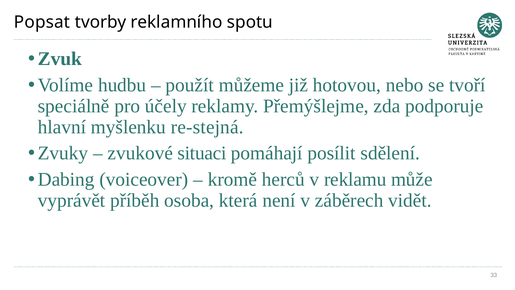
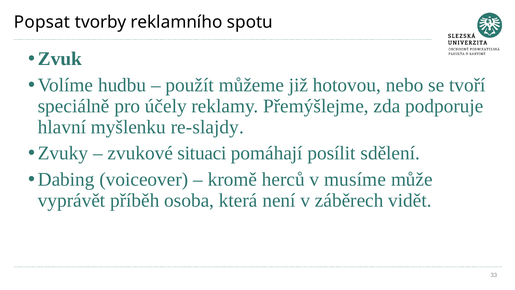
re-stejná: re-stejná -> re-slajdy (207, 127)
reklamu: reklamu -> musíme (355, 179)
